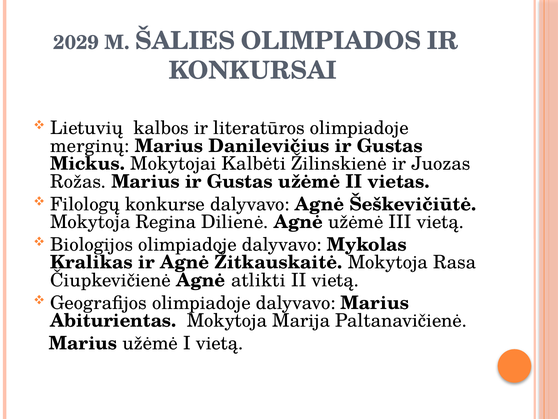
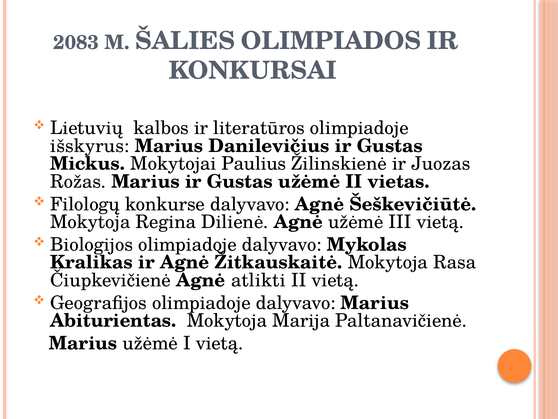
2029: 2029 -> 2083 (76, 42)
merginų: merginų -> išskyrus (90, 146)
Kalbėti: Kalbėti -> Paulius (254, 164)
